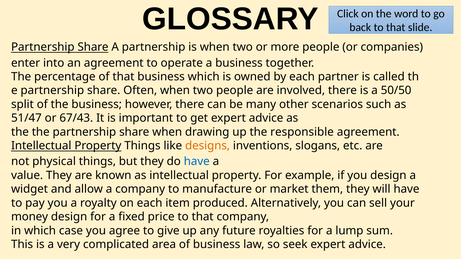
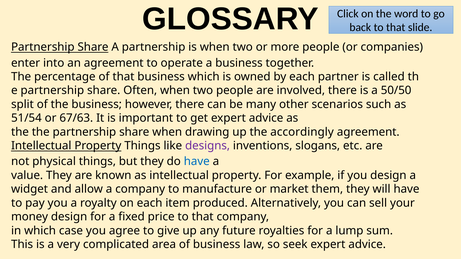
51/47: 51/47 -> 51/54 (26, 118)
67/43: 67/43 -> 67/63 (76, 118)
responsible: responsible -> accordingly (302, 132)
designs colour: orange -> purple (208, 146)
